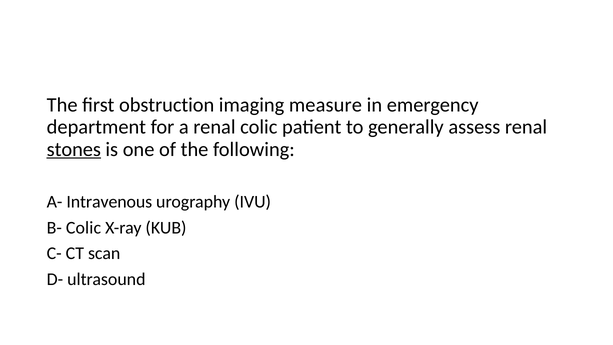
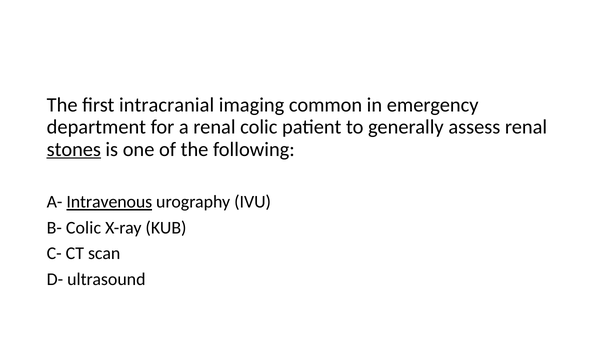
obstruction: obstruction -> intracranial (167, 105)
measure: measure -> common (326, 105)
Intravenous underline: none -> present (109, 202)
